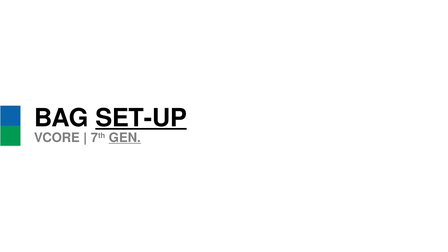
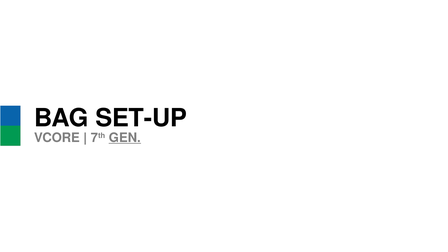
SET-UP underline: present -> none (141, 118)
